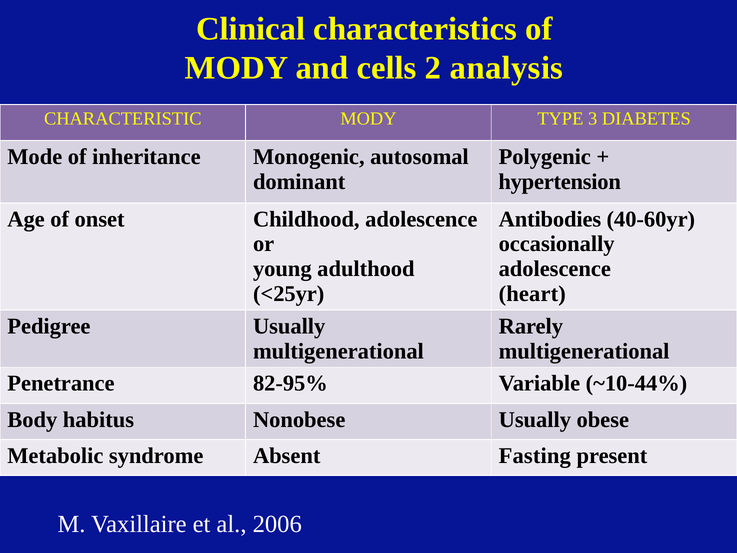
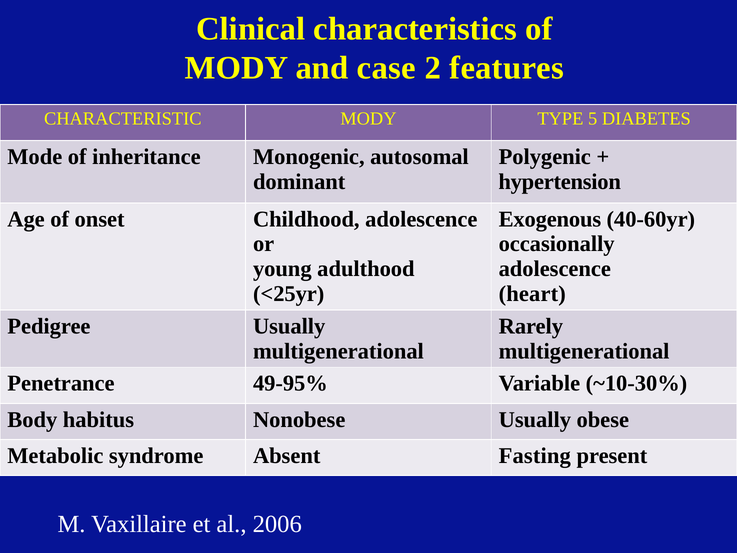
cells: cells -> case (386, 68)
analysis: analysis -> features (507, 68)
3: 3 -> 5 (593, 118)
Antibodies: Antibodies -> Exogenous (550, 219)
82-95%: 82-95% -> 49-95% (290, 383)
~10-44%: ~10-44% -> ~10-30% (636, 383)
